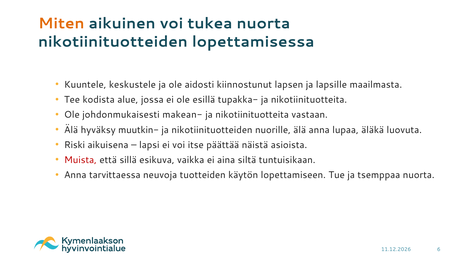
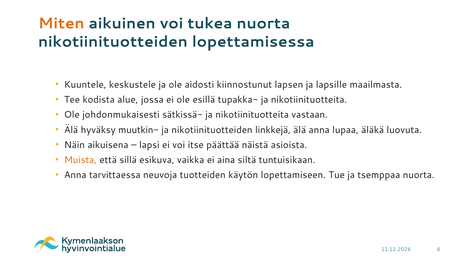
makean-: makean- -> sätkissä- (183, 115)
nuorille: nuorille -> linkkejä (273, 130)
Riski: Riski -> Näin (74, 145)
Muista colour: red -> orange (80, 160)
